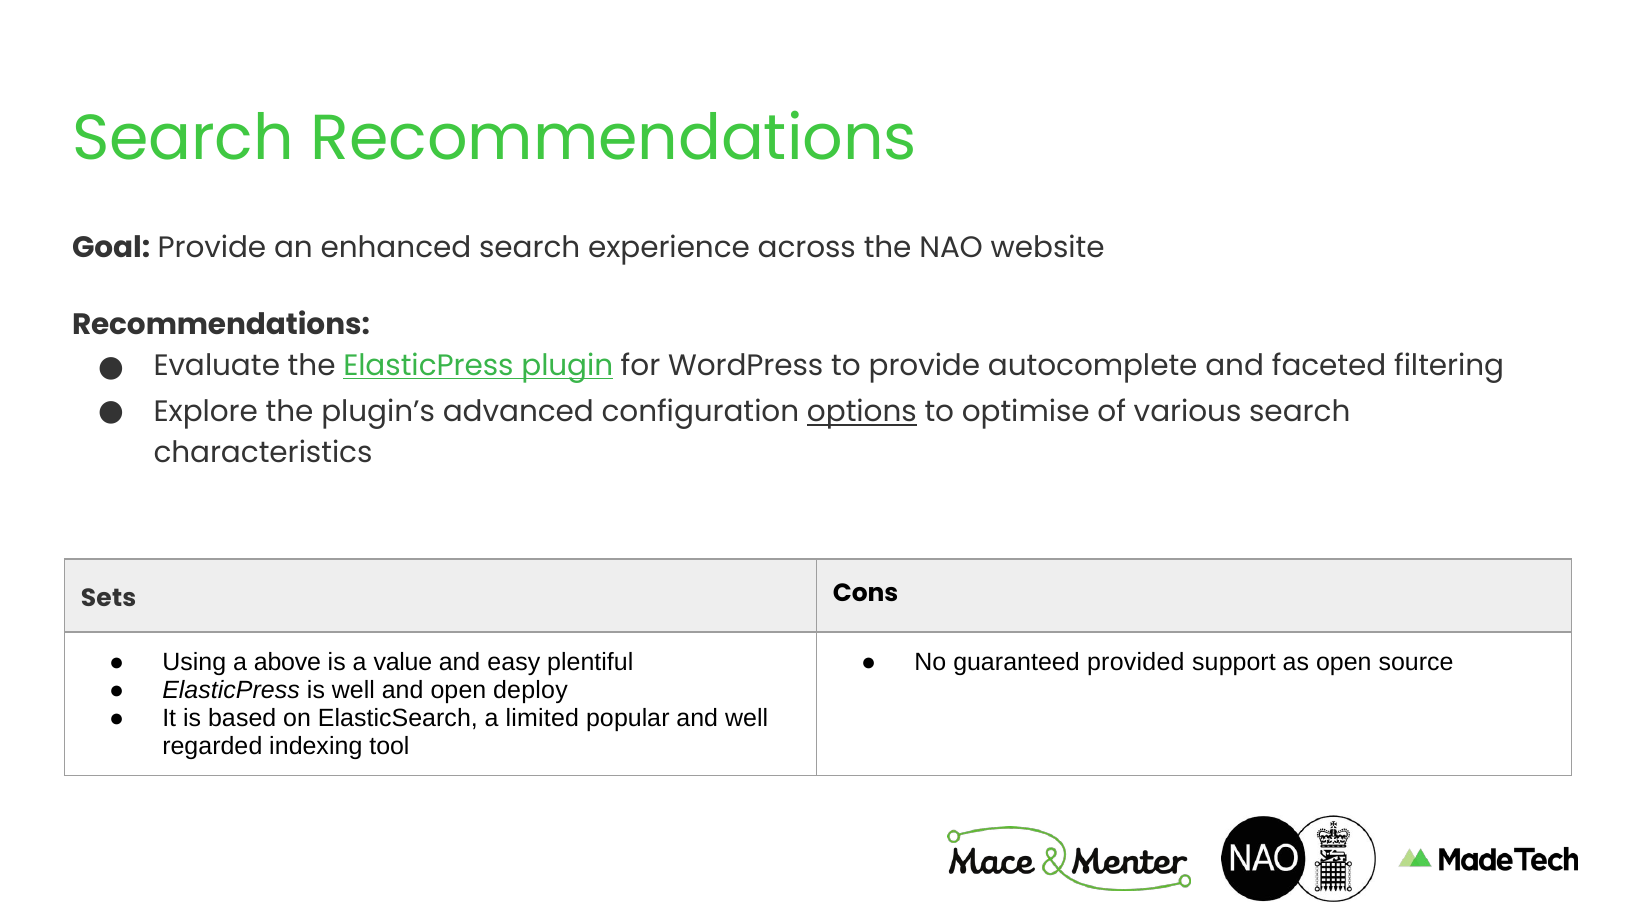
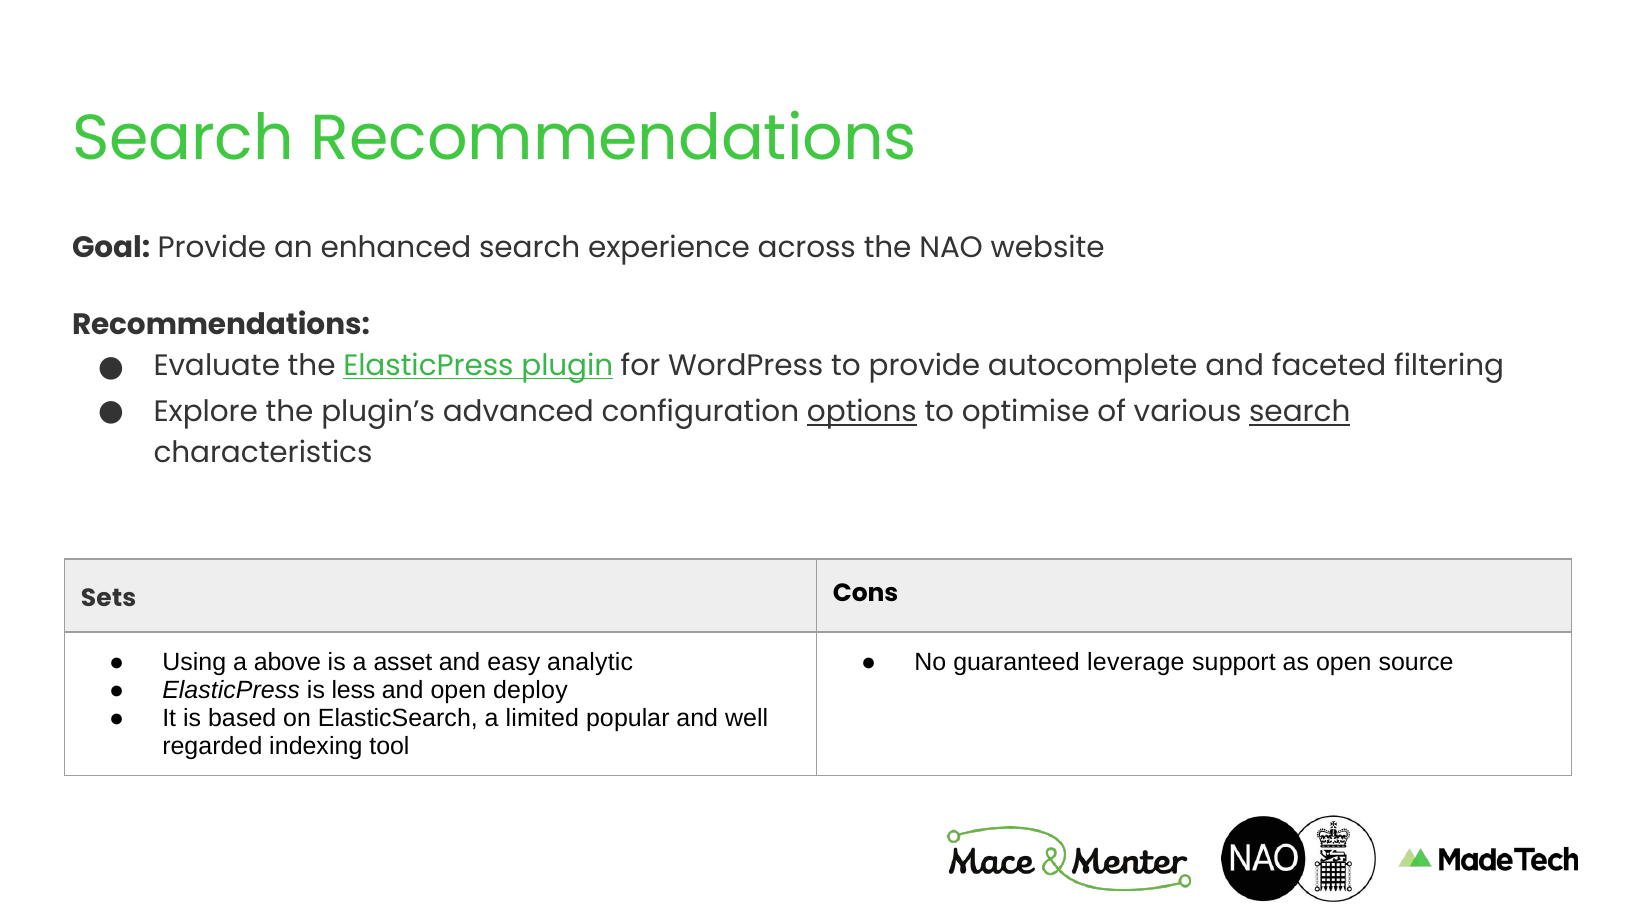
search underline: none -> present (1300, 412)
value: value -> asset (403, 662)
plentiful: plentiful -> analytic (590, 662)
provided: provided -> leverage (1136, 662)
is well: well -> less (353, 690)
